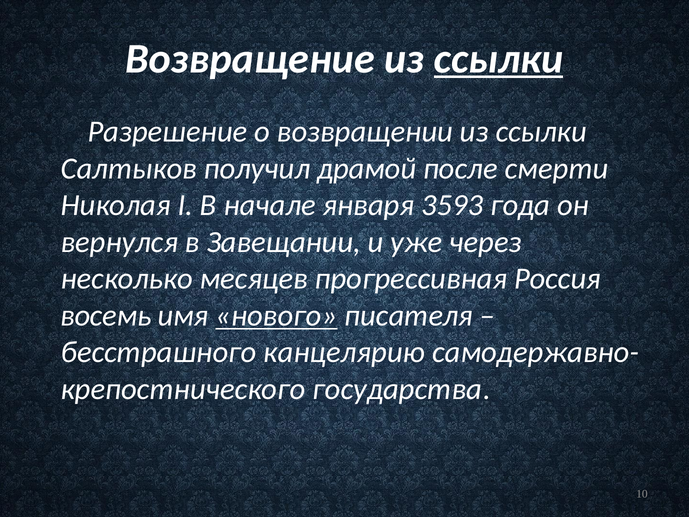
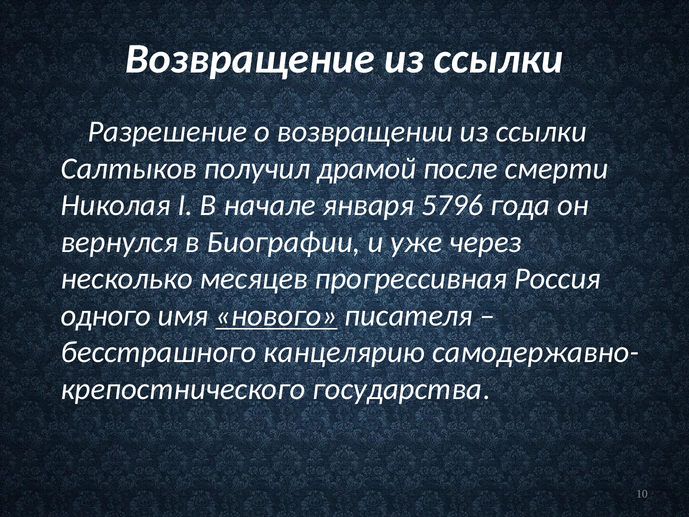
ссылки underline: present -> none (499, 59)
3593: 3593 -> 5796 (452, 205)
Завещании: Завещании -> Биографии (284, 242)
восемь: восемь -> одного (106, 315)
